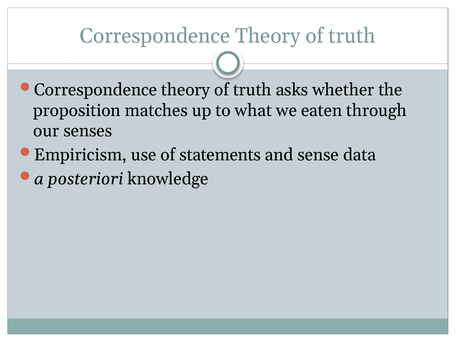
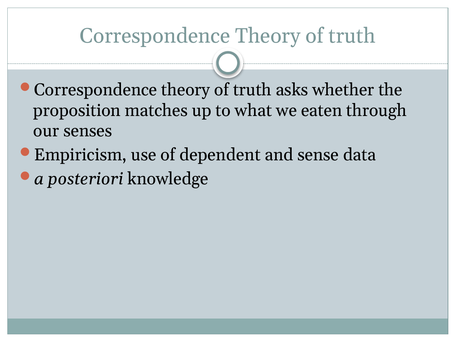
statements: statements -> dependent (220, 155)
